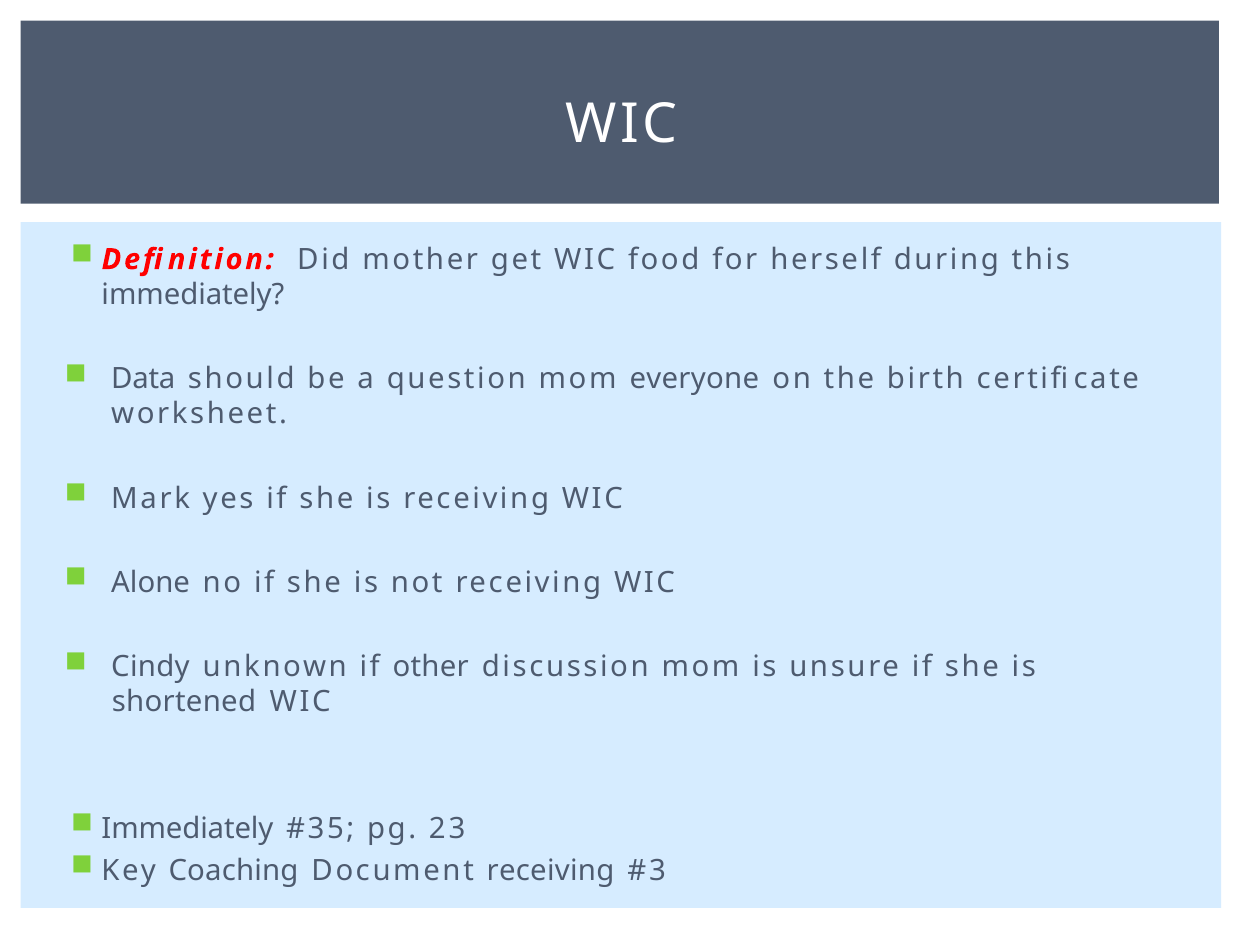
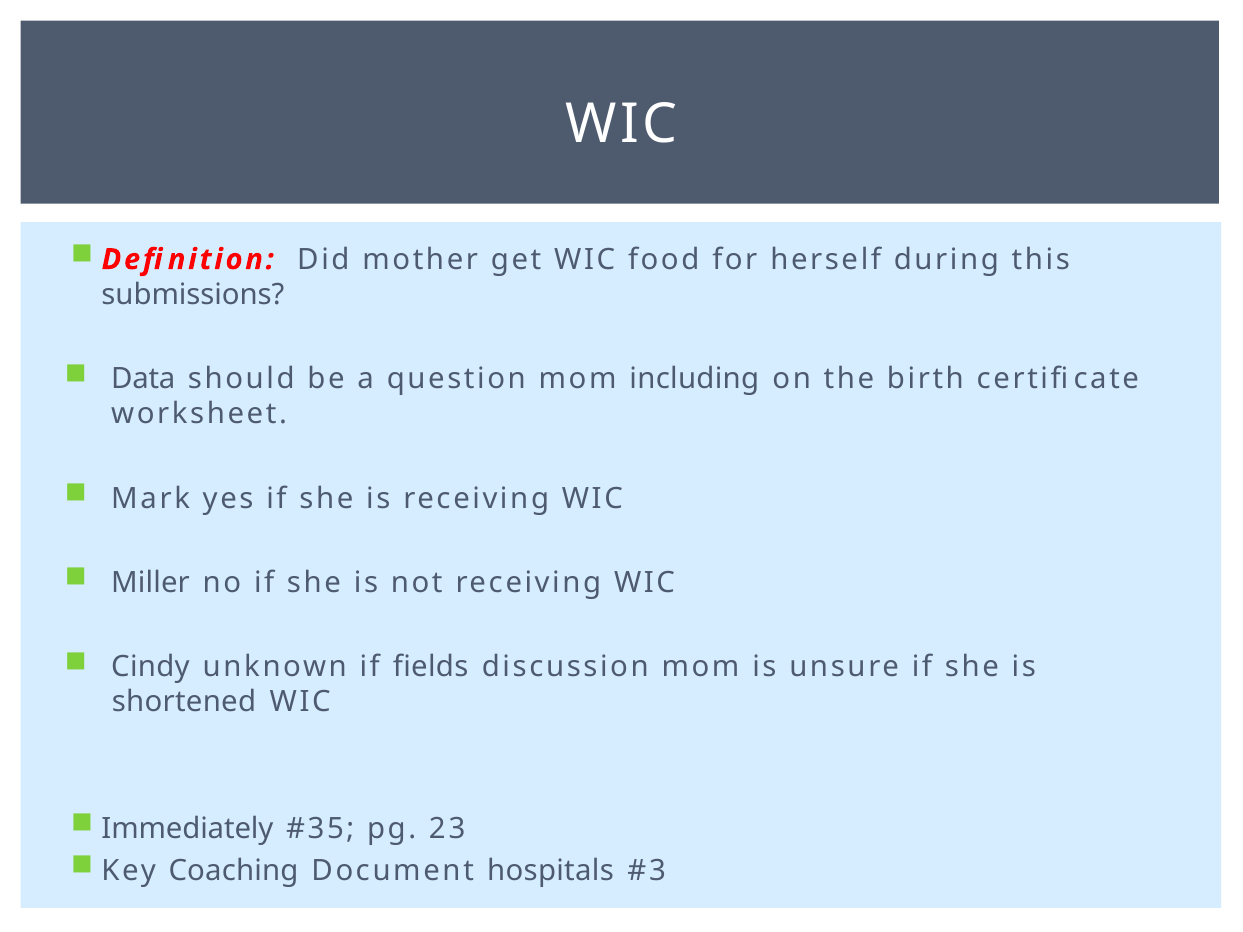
immediately: immediately -> submissions (193, 295)
everyone: everyone -> including (694, 379)
Alone: Alone -> Miller (151, 583)
other: other -> fields (431, 667)
Document receiving: receiving -> hospitals (550, 871)
